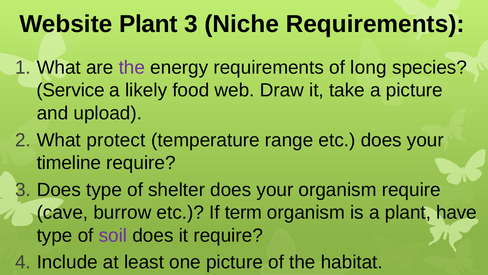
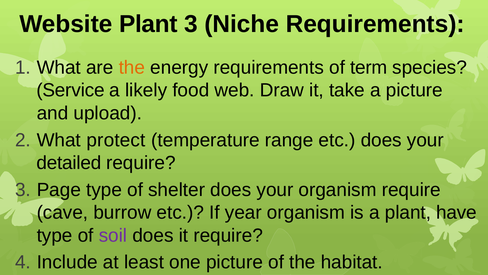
the colour: purple -> orange (132, 67)
long: long -> term (369, 67)
timeline: timeline -> detailed (69, 163)
3 Does: Does -> Page (59, 189)
term: term -> year (243, 212)
